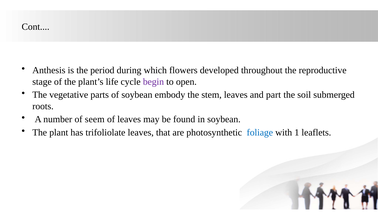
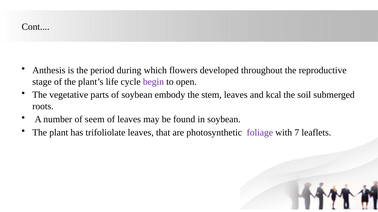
part: part -> kcal (274, 95)
foliage colour: blue -> purple (260, 133)
1: 1 -> 7 (297, 133)
